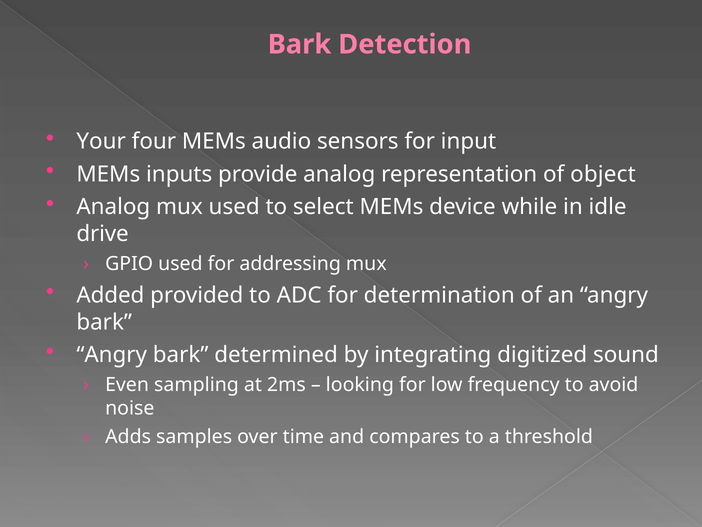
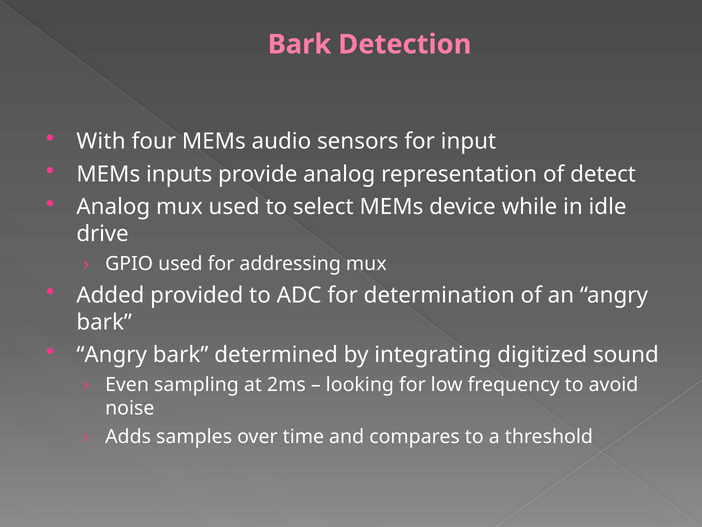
Your: Your -> With (101, 141)
object: object -> detect (603, 174)
